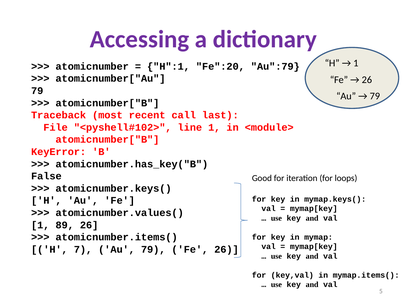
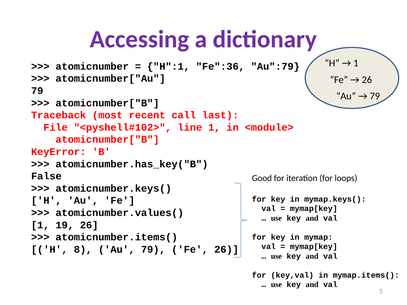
Fe":20: Fe":20 -> Fe":36 (220, 66)
89: 89 -> 19 (65, 225)
7: 7 -> 8 (83, 250)
